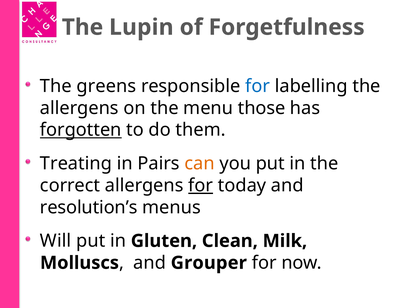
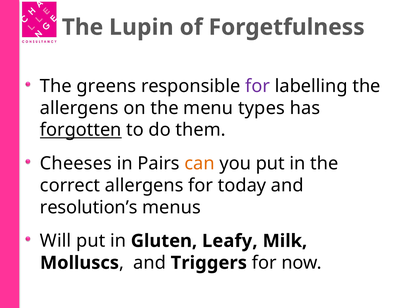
for colour: blue -> purple (258, 86)
those: those -> types (261, 108)
Treating: Treating -> Cheeses (76, 163)
for underline: present -> none (201, 185)
Clean: Clean -> Leafy (230, 241)
Grouper: Grouper -> Triggers (209, 262)
